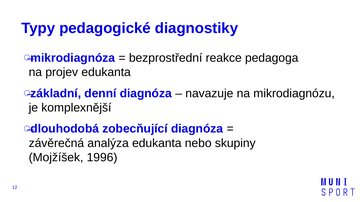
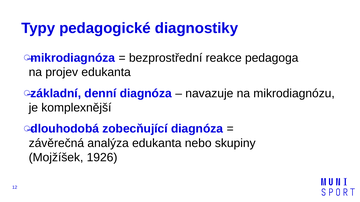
1996: 1996 -> 1926 (102, 158)
